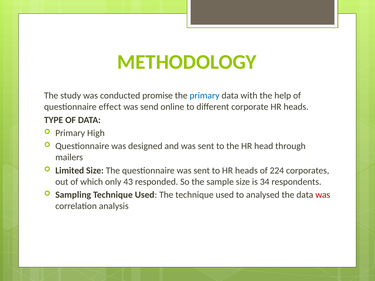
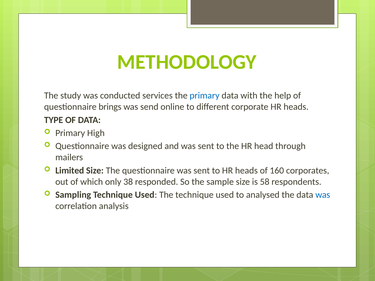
promise: promise -> services (158, 96)
effect: effect -> brings (110, 107)
224: 224 -> 160 (277, 171)
43: 43 -> 38 (128, 182)
34: 34 -> 58 (265, 182)
was colour: red -> blue (323, 195)
